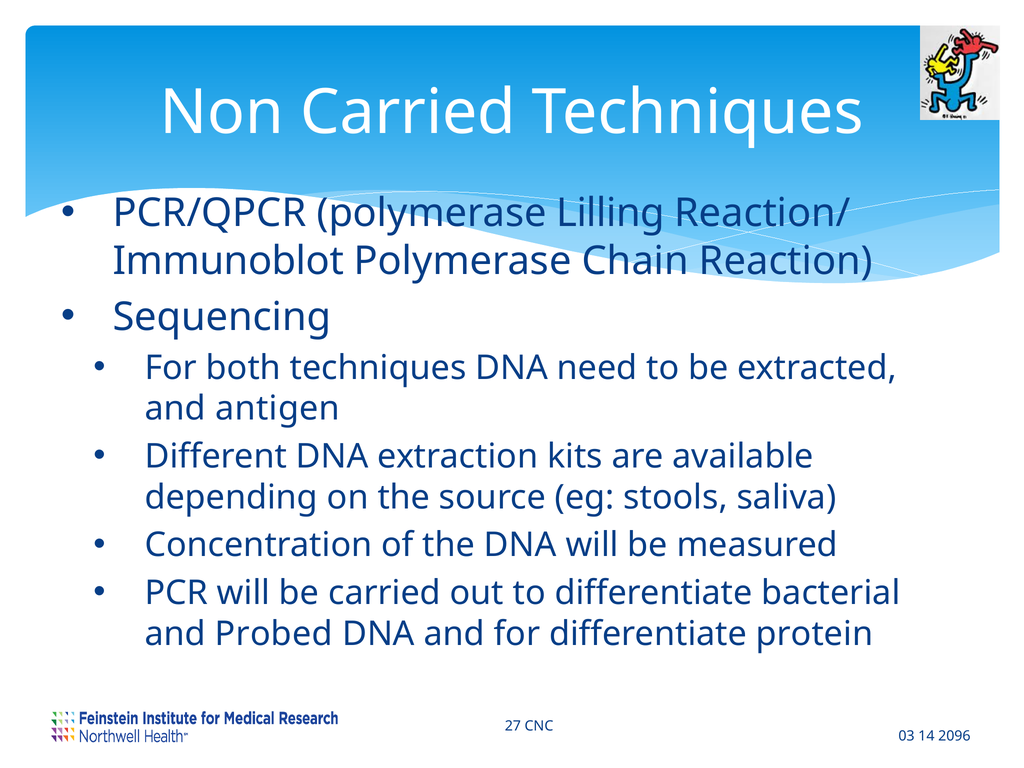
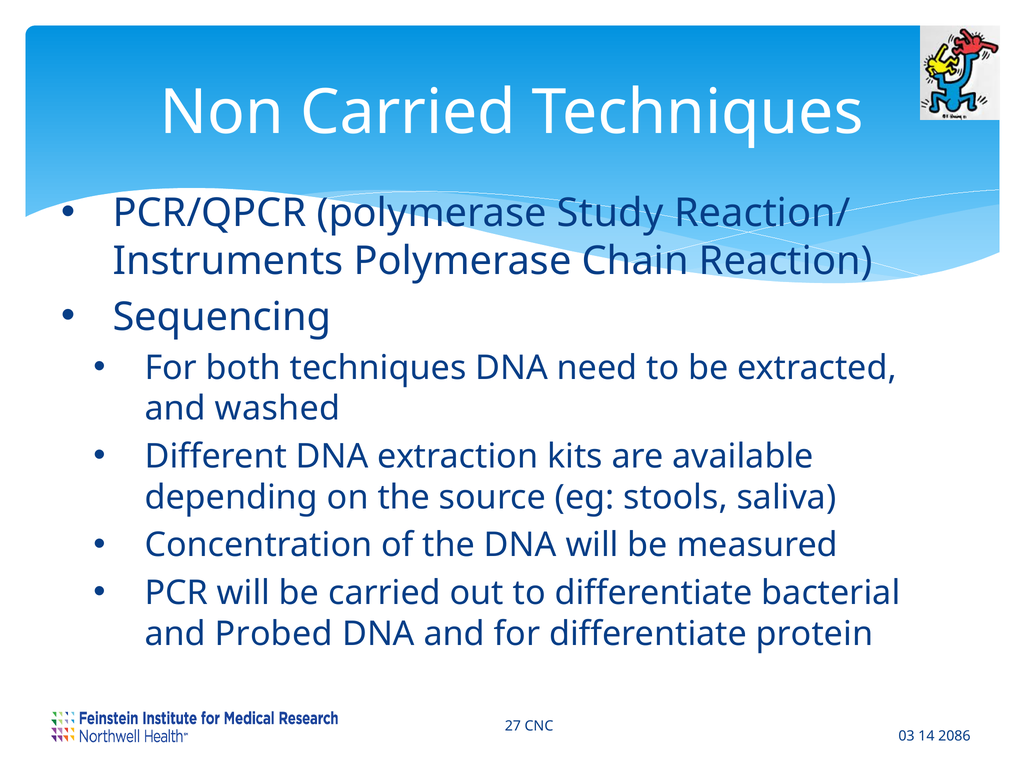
Lilling: Lilling -> Study (610, 213)
Immunoblot: Immunoblot -> Instruments (228, 261)
antigen: antigen -> washed (278, 409)
2096: 2096 -> 2086 (954, 736)
